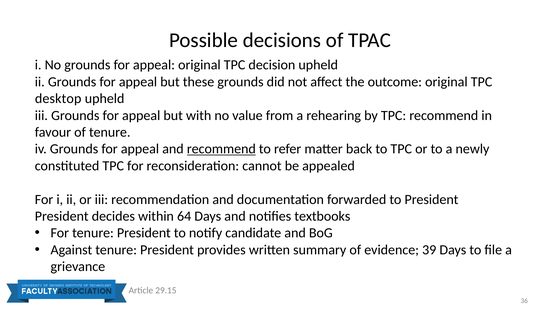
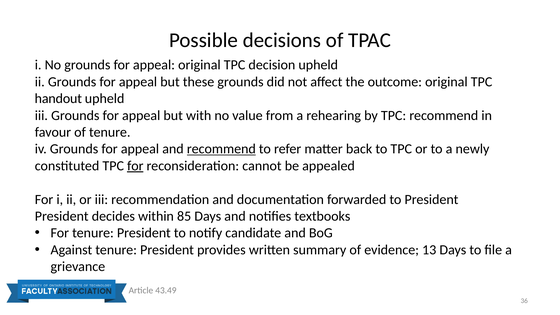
desktop: desktop -> handout (58, 99)
for underline: none -> present (135, 166)
64: 64 -> 85 (184, 216)
39: 39 -> 13 (429, 250)
29.15: 29.15 -> 43.49 (166, 290)
